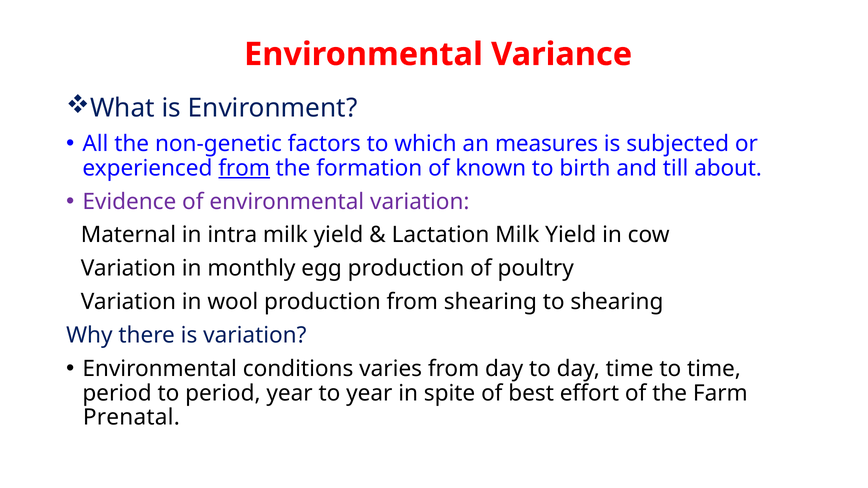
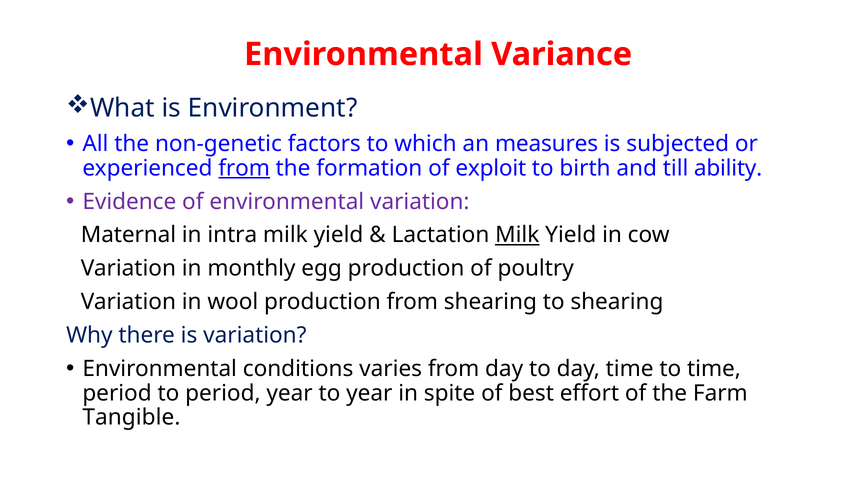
known: known -> exploit (491, 168)
about: about -> ability (728, 168)
Milk underline: none -> present (517, 235)
Prenatal: Prenatal -> Tangible (131, 418)
